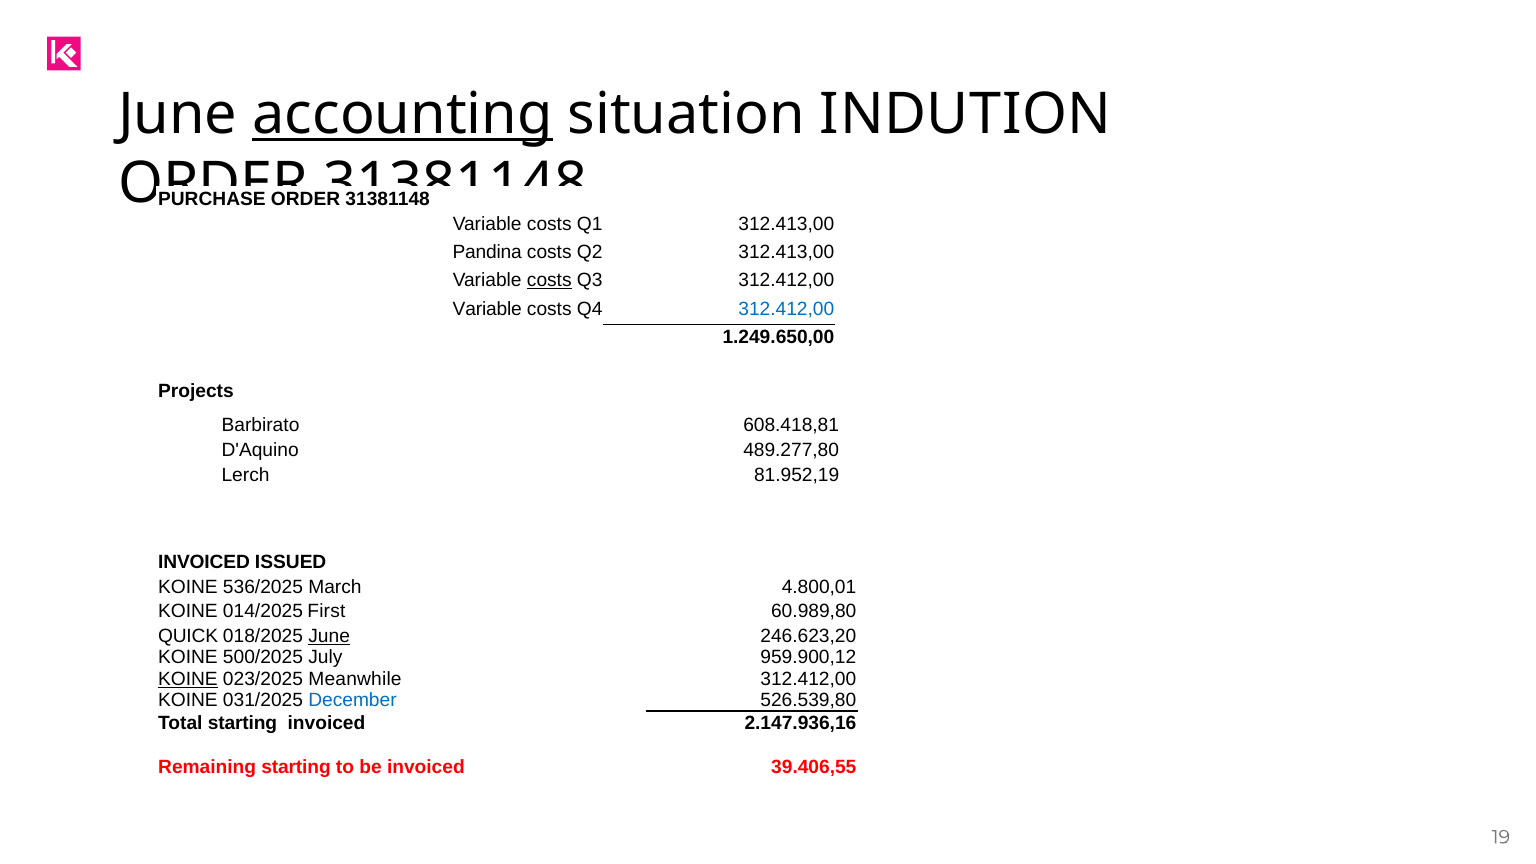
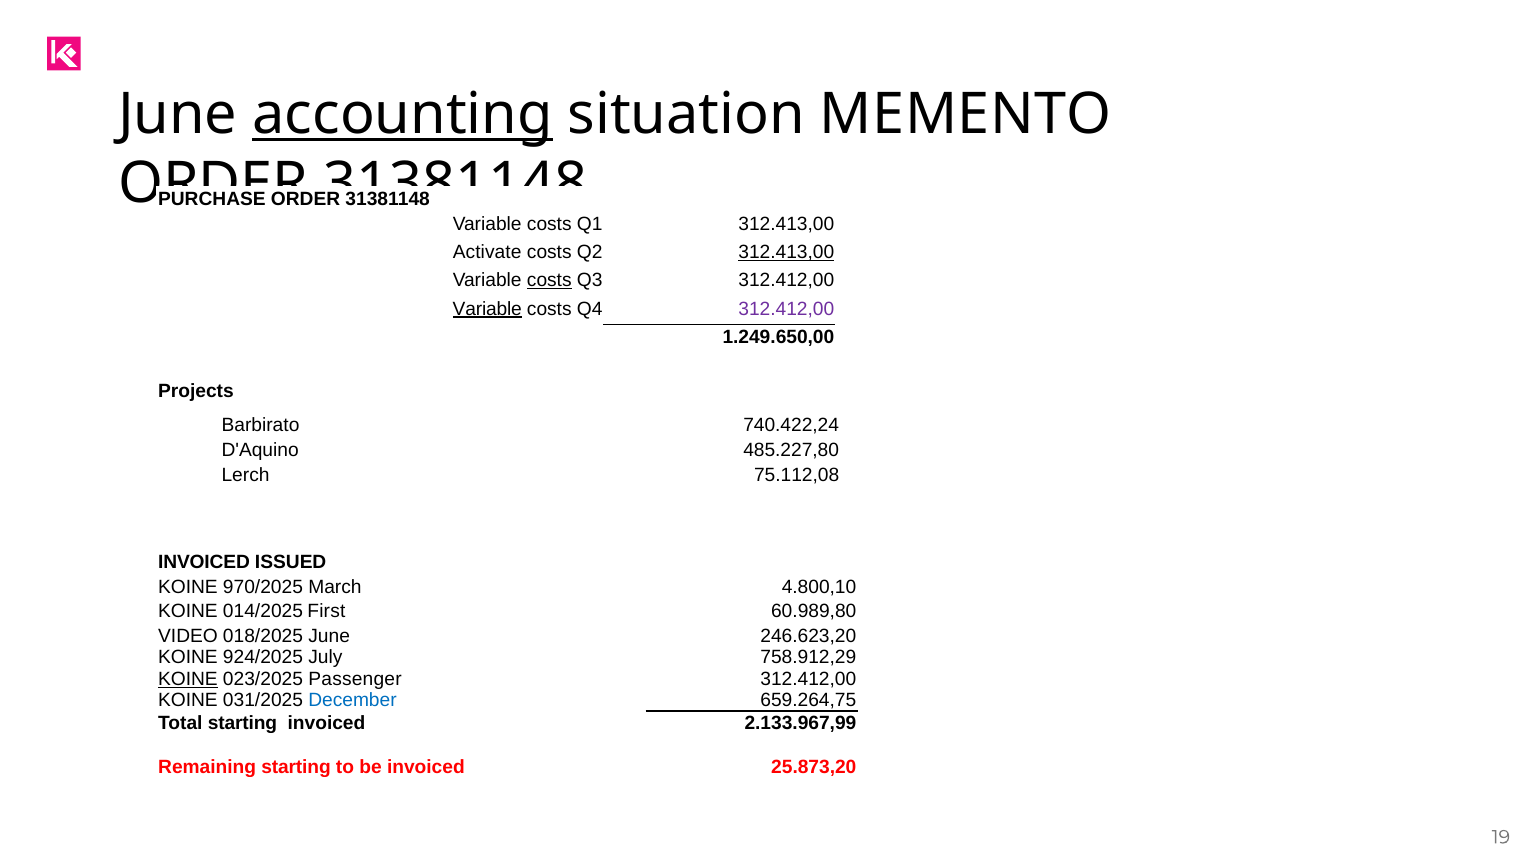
INDUTION: INDUTION -> MEMENTO (966, 115)
Pandina: Pandina -> Activate (487, 252)
312.413,00 underline: none -> present (786, 252)
Variable underline: none -> present (487, 309)
312.412,00 colour: blue -> purple (786, 309)
608.418,81: 608.418,81 -> 740.422,24 (791, 425)
489.277,80: 489.277,80 -> 485.227,80 (791, 450)
81.952,19: 81.952,19 -> 75.112,08 (797, 475)
536/2025: 536/2025 -> 970/2025 (263, 587)
4.800,01: 4.800,01 -> 4.800,10 (819, 587)
QUICK: QUICK -> VIDEO (188, 636)
June underline: present -> none (329, 636)
500/2025: 500/2025 -> 924/2025 (263, 658)
959.900,12: 959.900,12 -> 758.912,29 (808, 658)
Meanwhile: Meanwhile -> Passenger (355, 679)
526.539,80: 526.539,80 -> 659.264,75 (808, 701)
2.147.936,16: 2.147.936,16 -> 2.133.967,99 (800, 723)
39.406,55: 39.406,55 -> 25.873,20 (814, 768)
